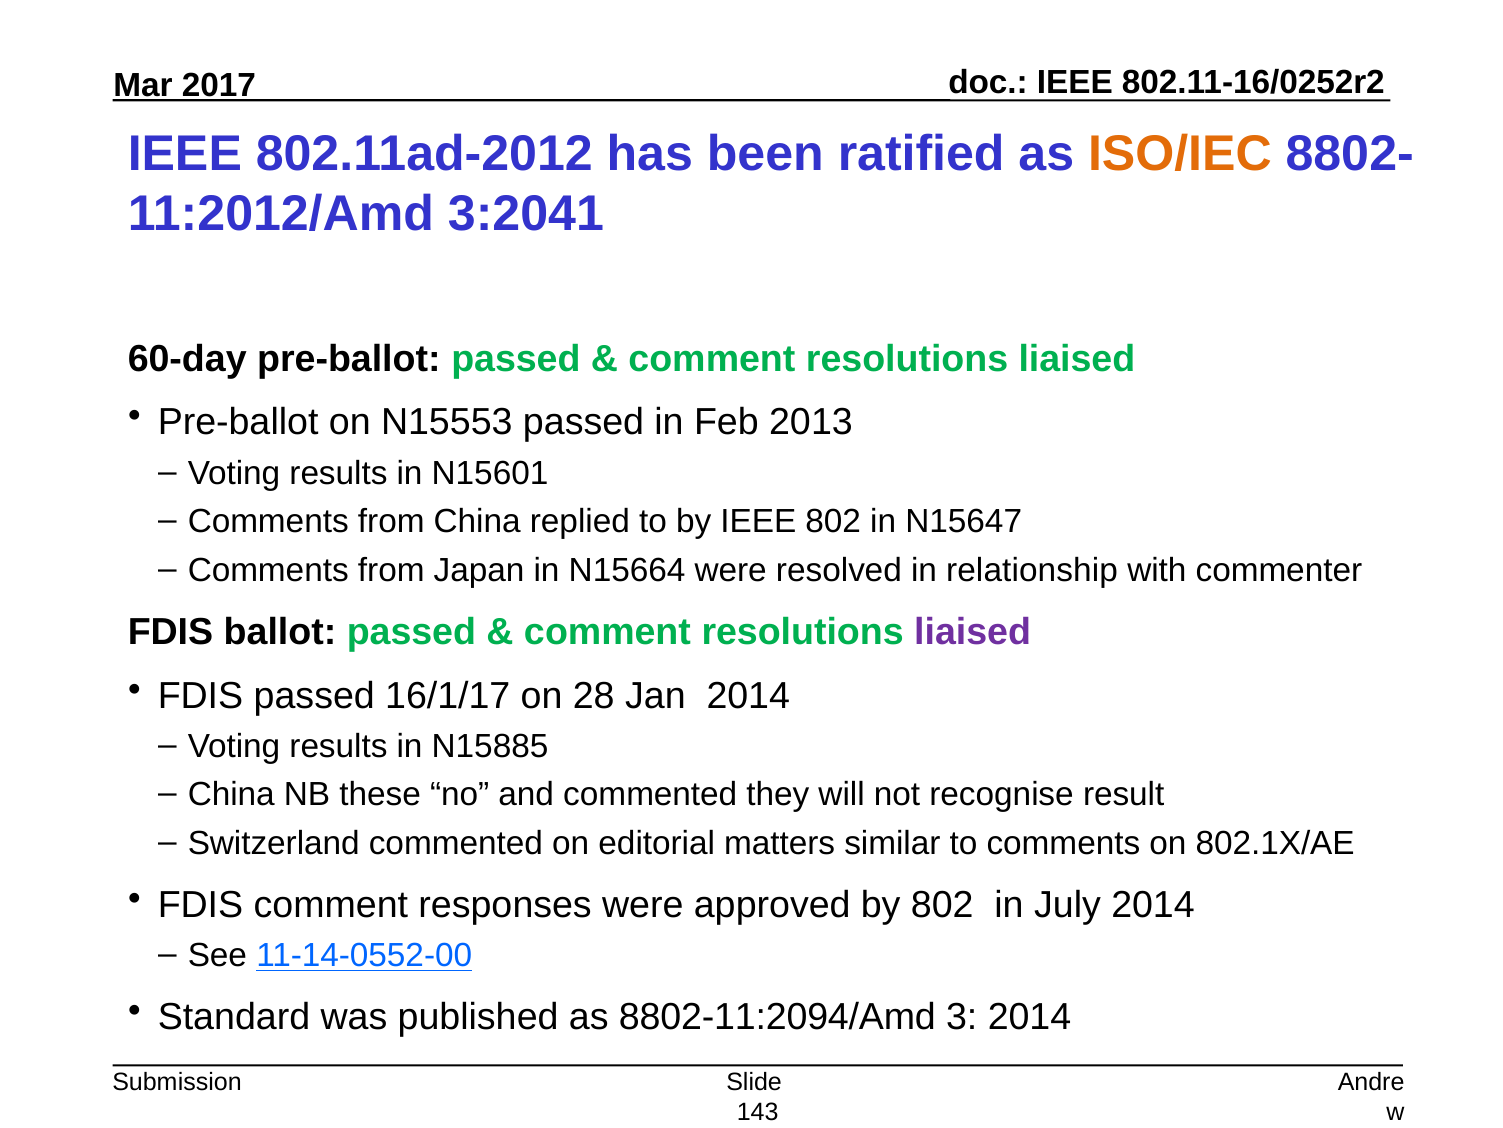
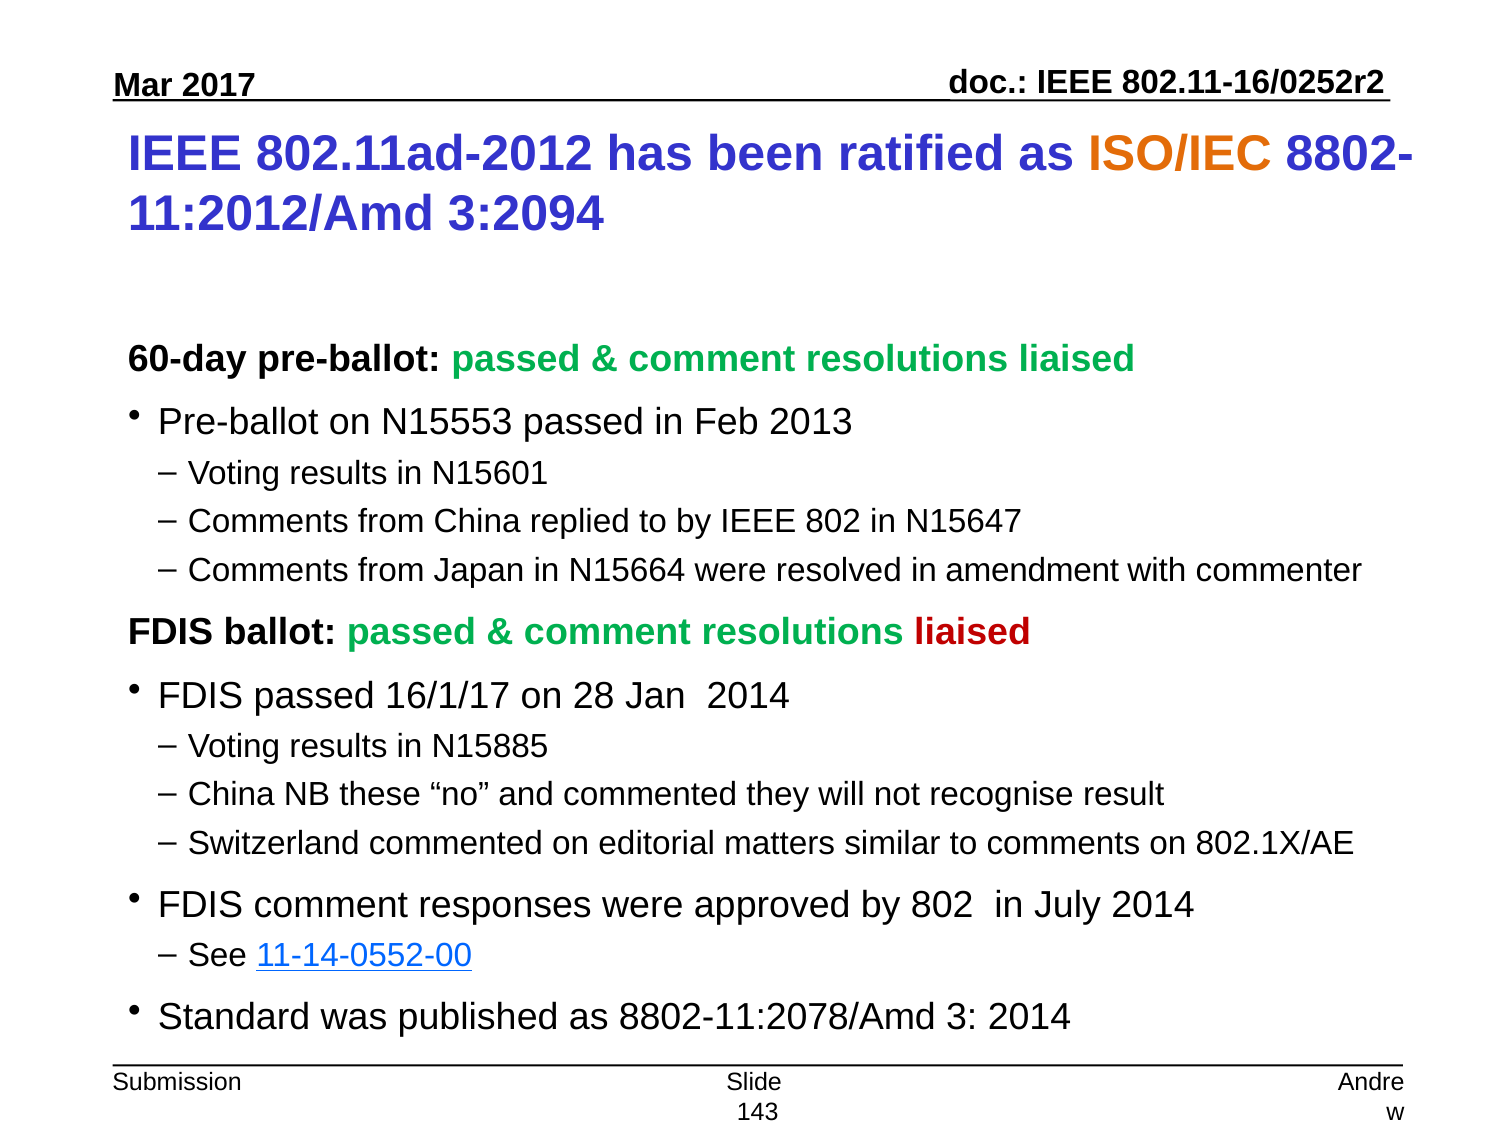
3:2041: 3:2041 -> 3:2094 (526, 214)
relationship: relationship -> amendment (1032, 570)
liaised colour: purple -> red (973, 631)
8802-11:2094/Amd: 8802-11:2094/Amd -> 8802-11:2078/Amd (777, 1017)
